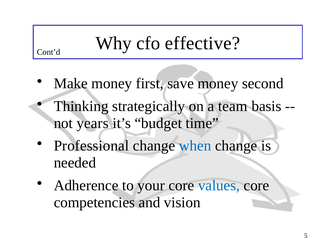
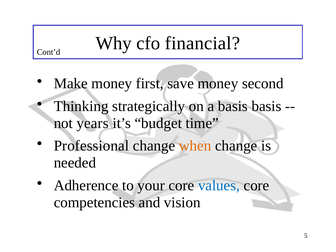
effective: effective -> financial (202, 43)
a team: team -> basis (233, 106)
when colour: blue -> orange (195, 146)
